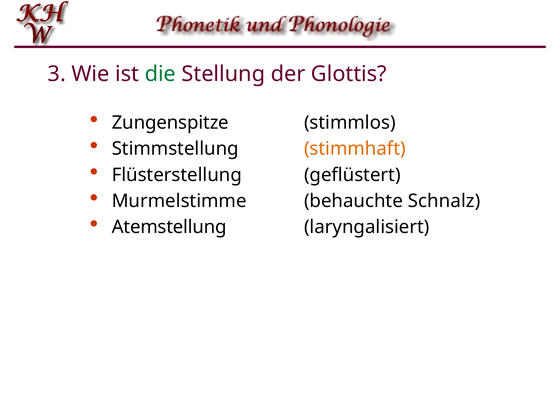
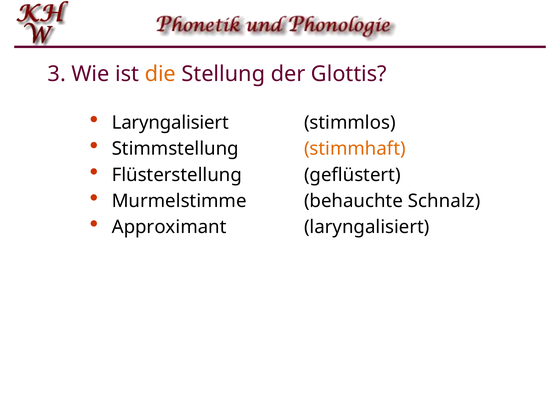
die colour: green -> orange (160, 74)
Zungenspitze: Zungenspitze -> Laryngalisiert (170, 123)
Atemstellung: Atemstellung -> Approximant (169, 227)
